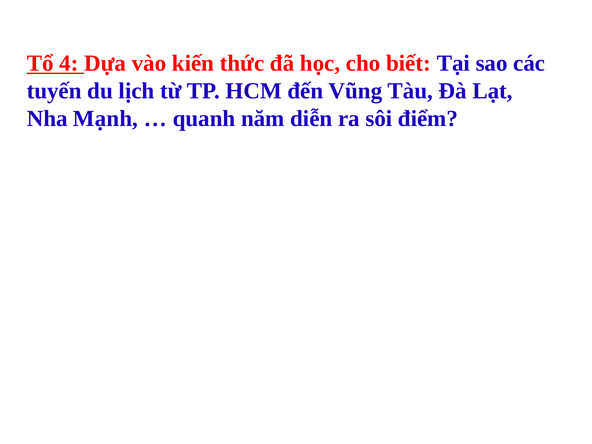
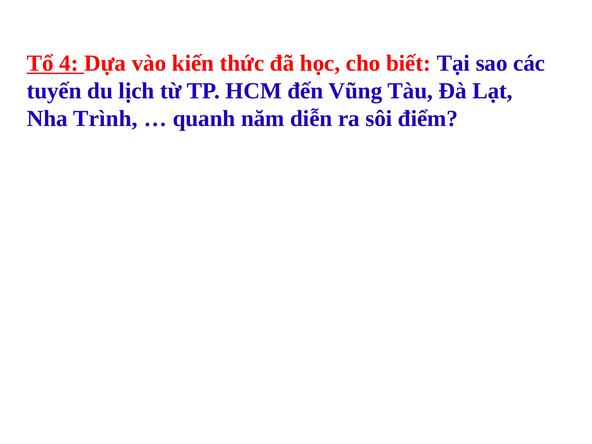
Mạnh: Mạnh -> Trình (105, 118)
